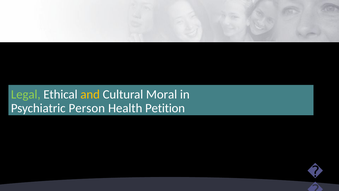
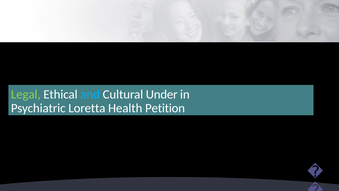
and colour: yellow -> light blue (90, 94)
Moral: Moral -> Under (162, 94)
Person: Person -> Loretta (87, 108)
